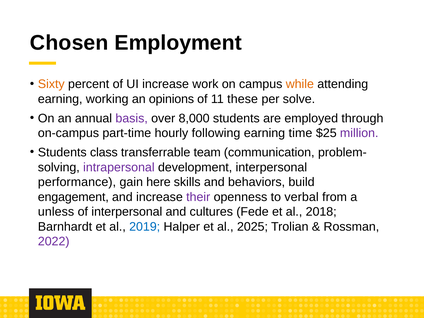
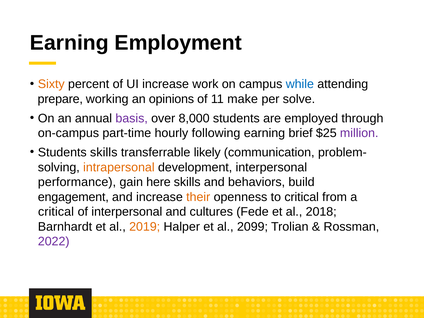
Chosen: Chosen -> Earning (69, 43)
while colour: orange -> blue (300, 84)
earning: earning -> prepare (60, 99)
these: these -> make (243, 99)
time: time -> brief (301, 133)
Students class: class -> skills (104, 152)
team: team -> likely (207, 152)
intrapersonal colour: purple -> orange (119, 167)
their colour: purple -> orange (198, 197)
to verbal: verbal -> critical (302, 197)
unless: unless -> critical (56, 212)
2019 colour: blue -> orange (145, 227)
2025: 2025 -> 2099 (252, 227)
